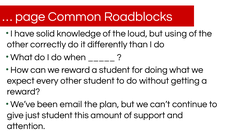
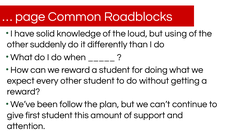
correctly: correctly -> suddenly (48, 45)
email: email -> follow (71, 104)
just: just -> first (33, 115)
